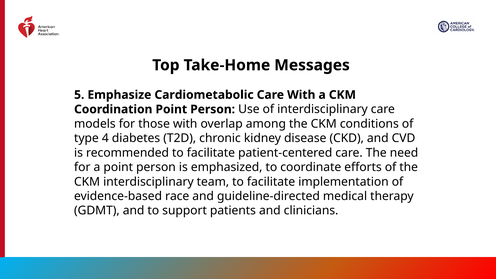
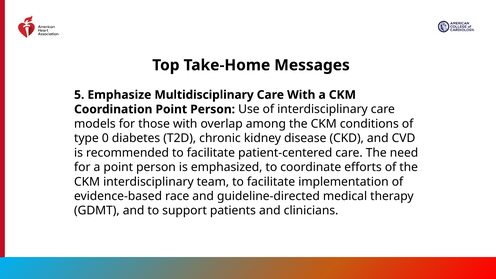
Cardiometabolic: Cardiometabolic -> Multidisciplinary (204, 95)
4: 4 -> 0 (105, 138)
